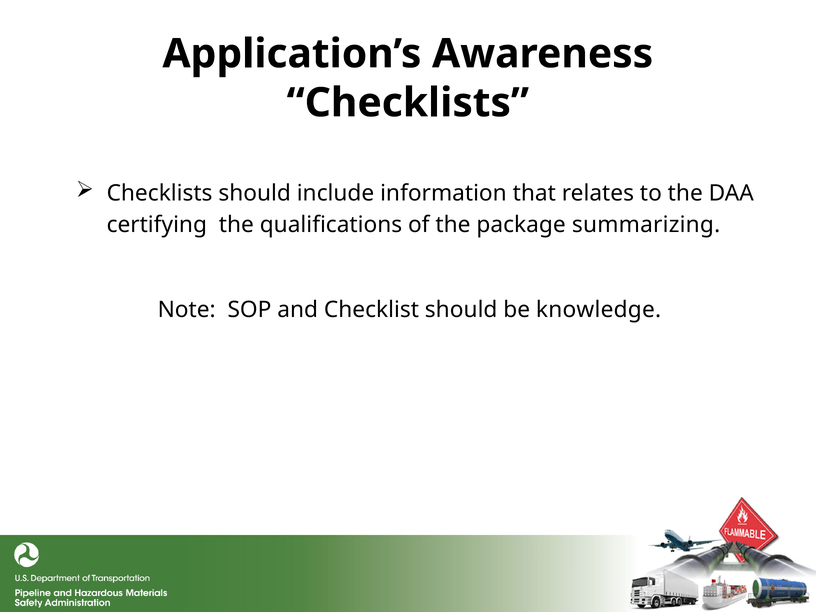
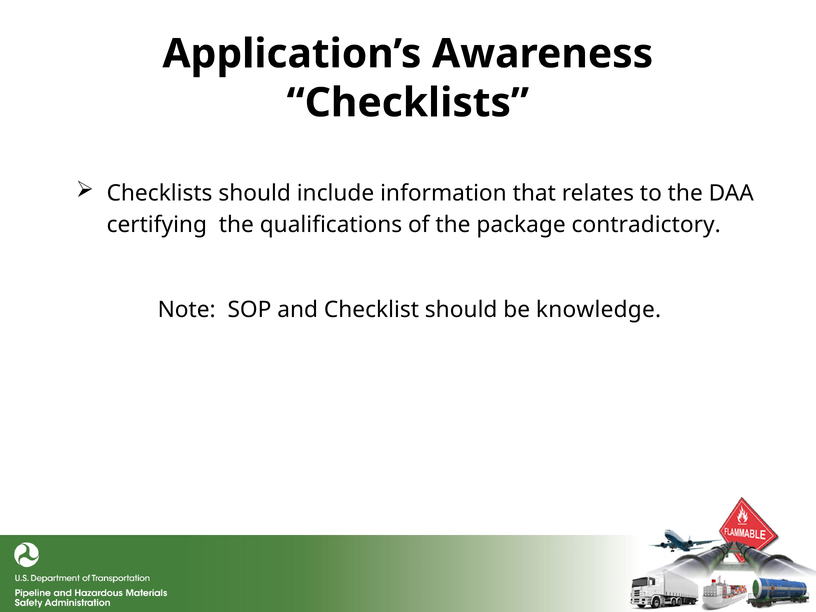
summarizing: summarizing -> contradictory (646, 225)
